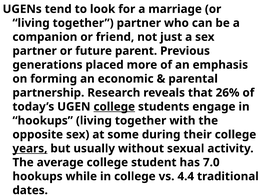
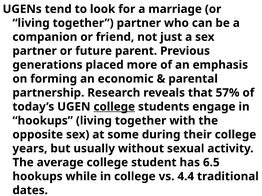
26%: 26% -> 57% (228, 93)
years underline: present -> none (30, 149)
7.0: 7.0 -> 6.5 (211, 163)
